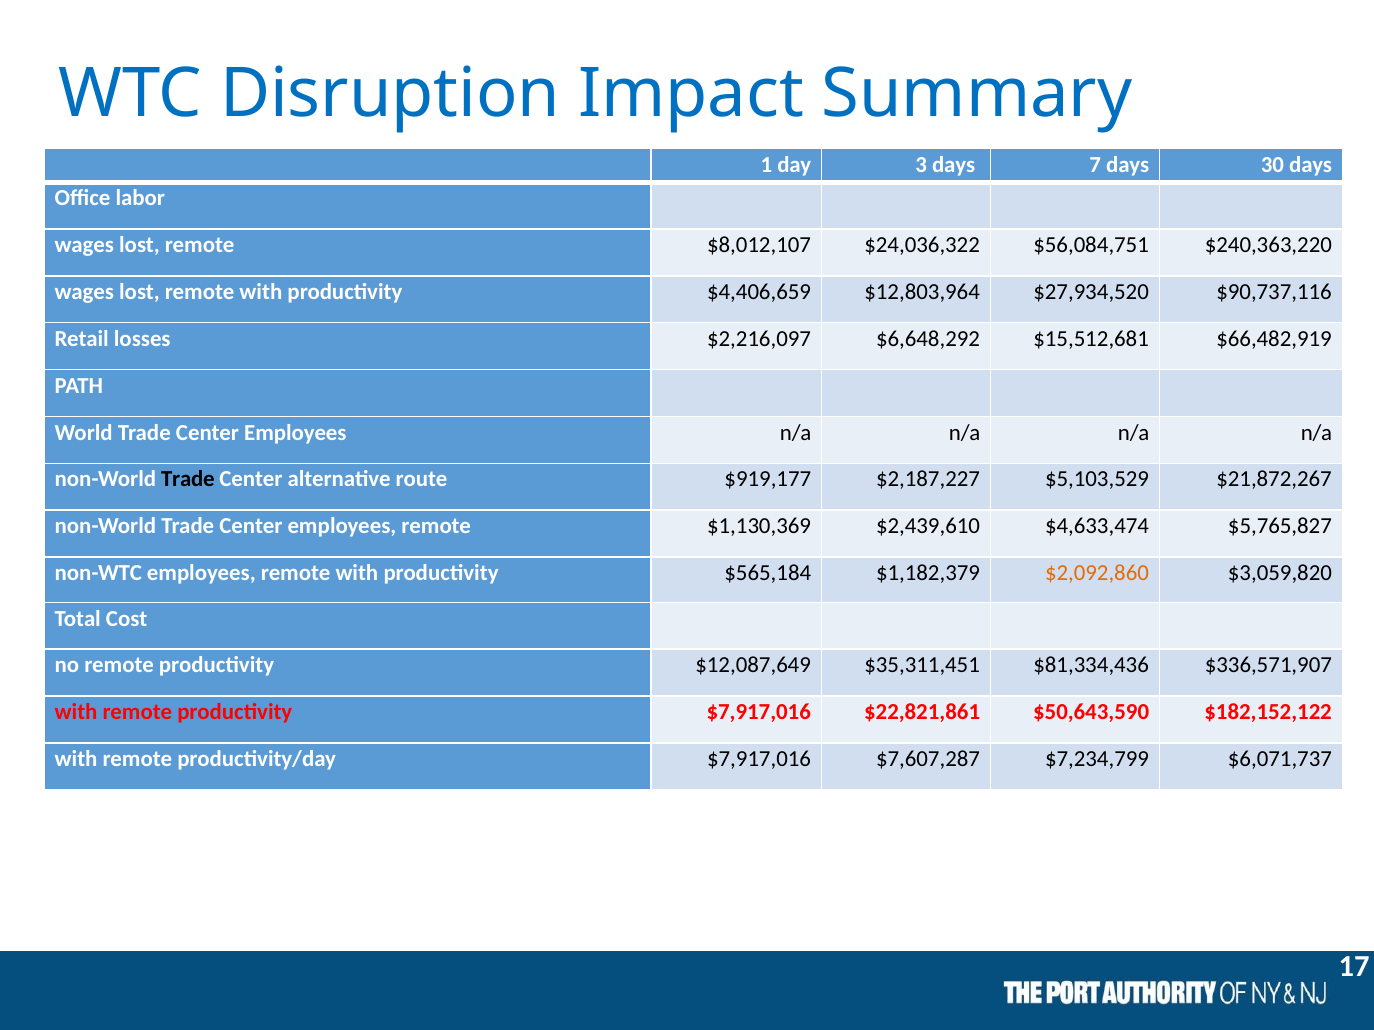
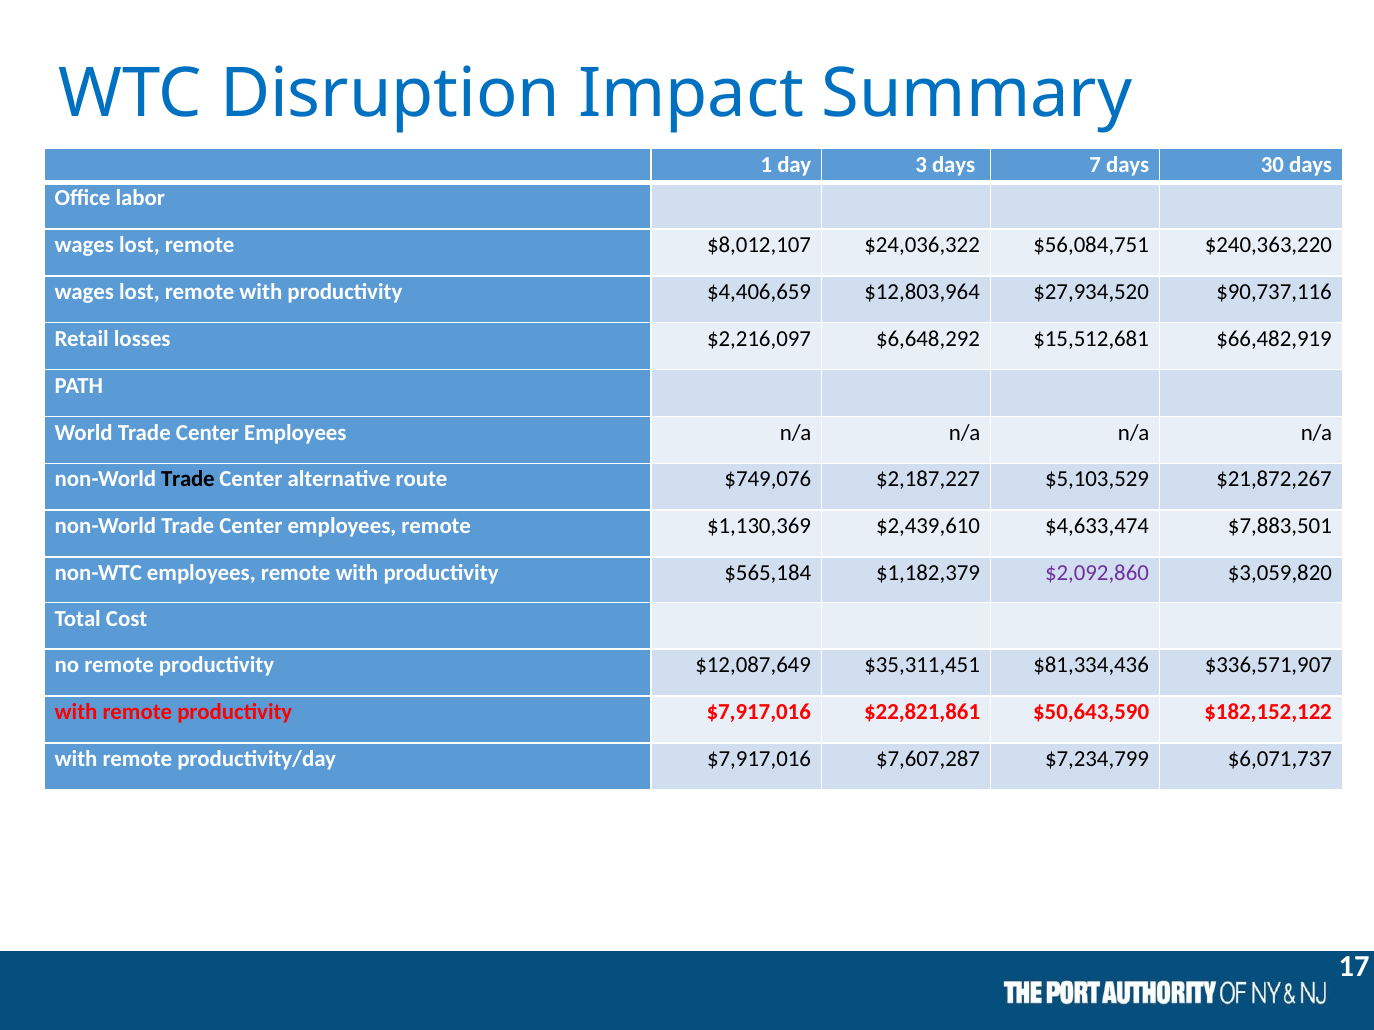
$919,177: $919,177 -> $749,076 (768, 480)
$5,765,827: $5,765,827 -> $7,883,501 (1280, 527)
$2,092,860 colour: orange -> purple (1097, 573)
